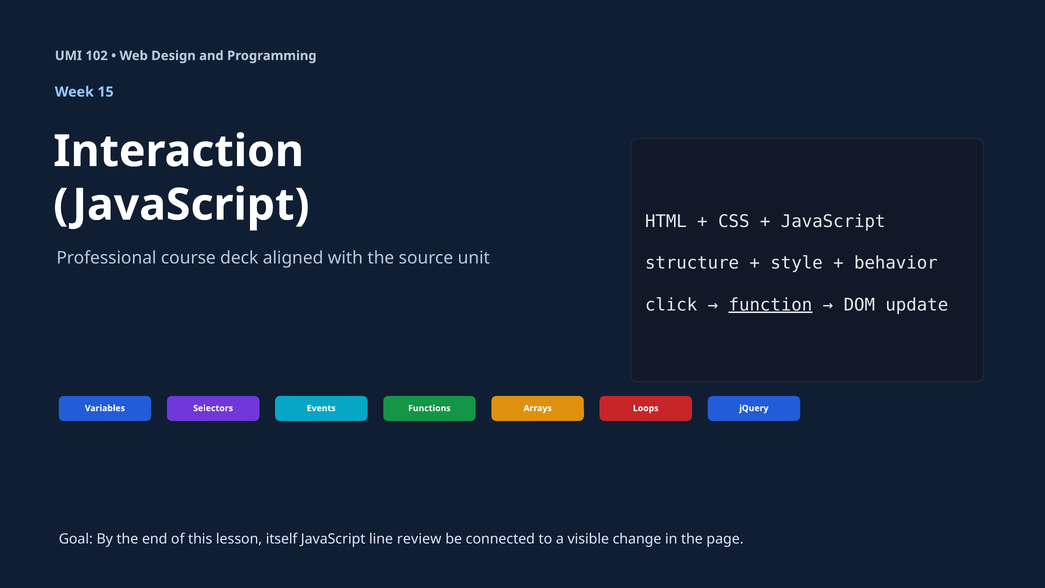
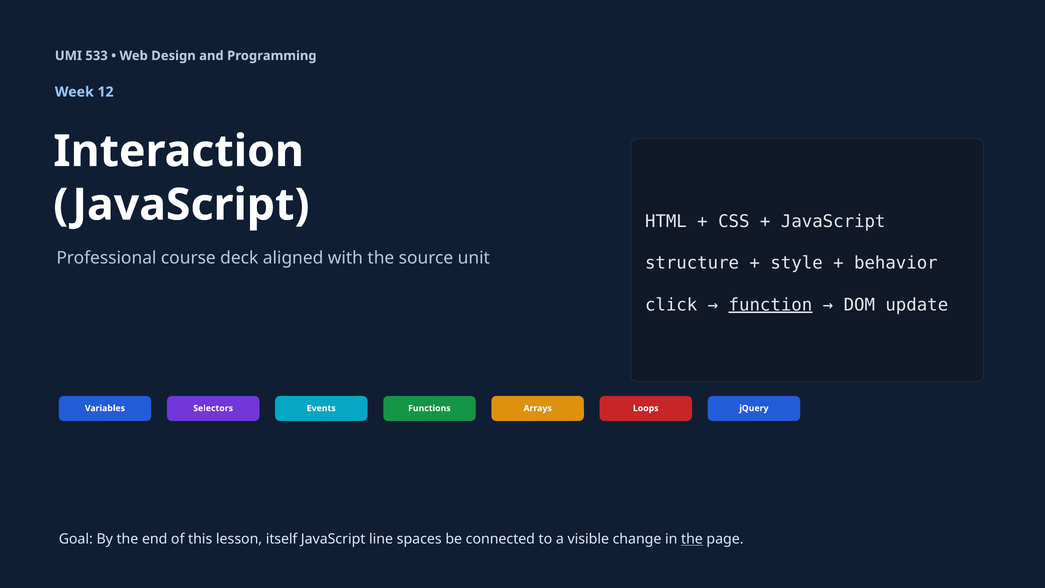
102: 102 -> 533 (97, 56)
15: 15 -> 12 (106, 92)
review: review -> spaces (419, 539)
the underline: none -> present (692, 539)
